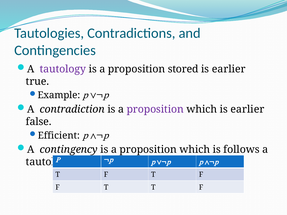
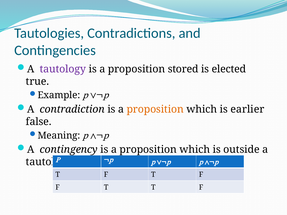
earlier: earlier -> elected (229, 69)
proposition colour: purple -> orange (155, 109)
Efficient: Efficient -> Meaning (59, 136)
follows: follows -> outside (241, 150)
